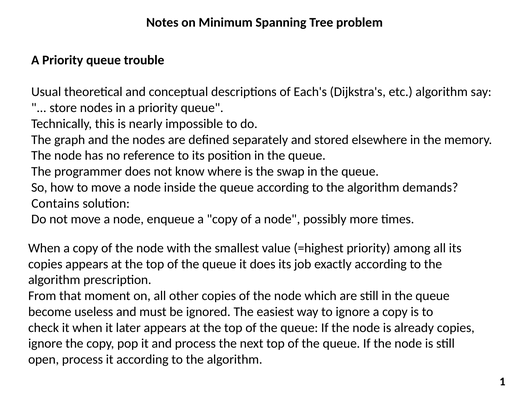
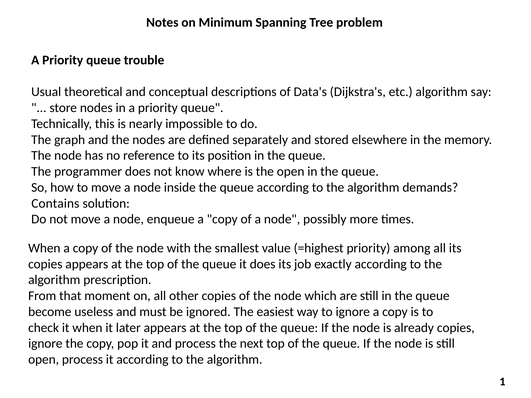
Each's: Each's -> Data's (310, 92)
the swap: swap -> open (291, 172)
